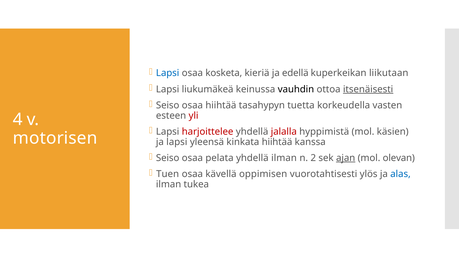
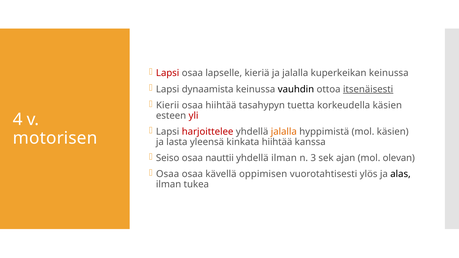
Lapsi colour: blue -> red (168, 73)
kosketa: kosketa -> lapselle (224, 73)
ja edellä: edellä -> jalalla (295, 73)
kuperkeikan liikutaan: liikutaan -> keinussa (389, 73)
liukumäkeä: liukumäkeä -> dynaamista (208, 89)
Seiso: Seiso -> Kierii (168, 105)
korkeudella vasten: vasten -> käsien (387, 105)
jalalla colour: red -> orange (284, 132)
ja lapsi: lapsi -> lasta (177, 142)
pelata: pelata -> nauttii (220, 158)
2: 2 -> 3 (313, 158)
ajan underline: present -> none (346, 158)
Tuen: Tuen -> Osaa (168, 174)
alas colour: blue -> black (400, 174)
